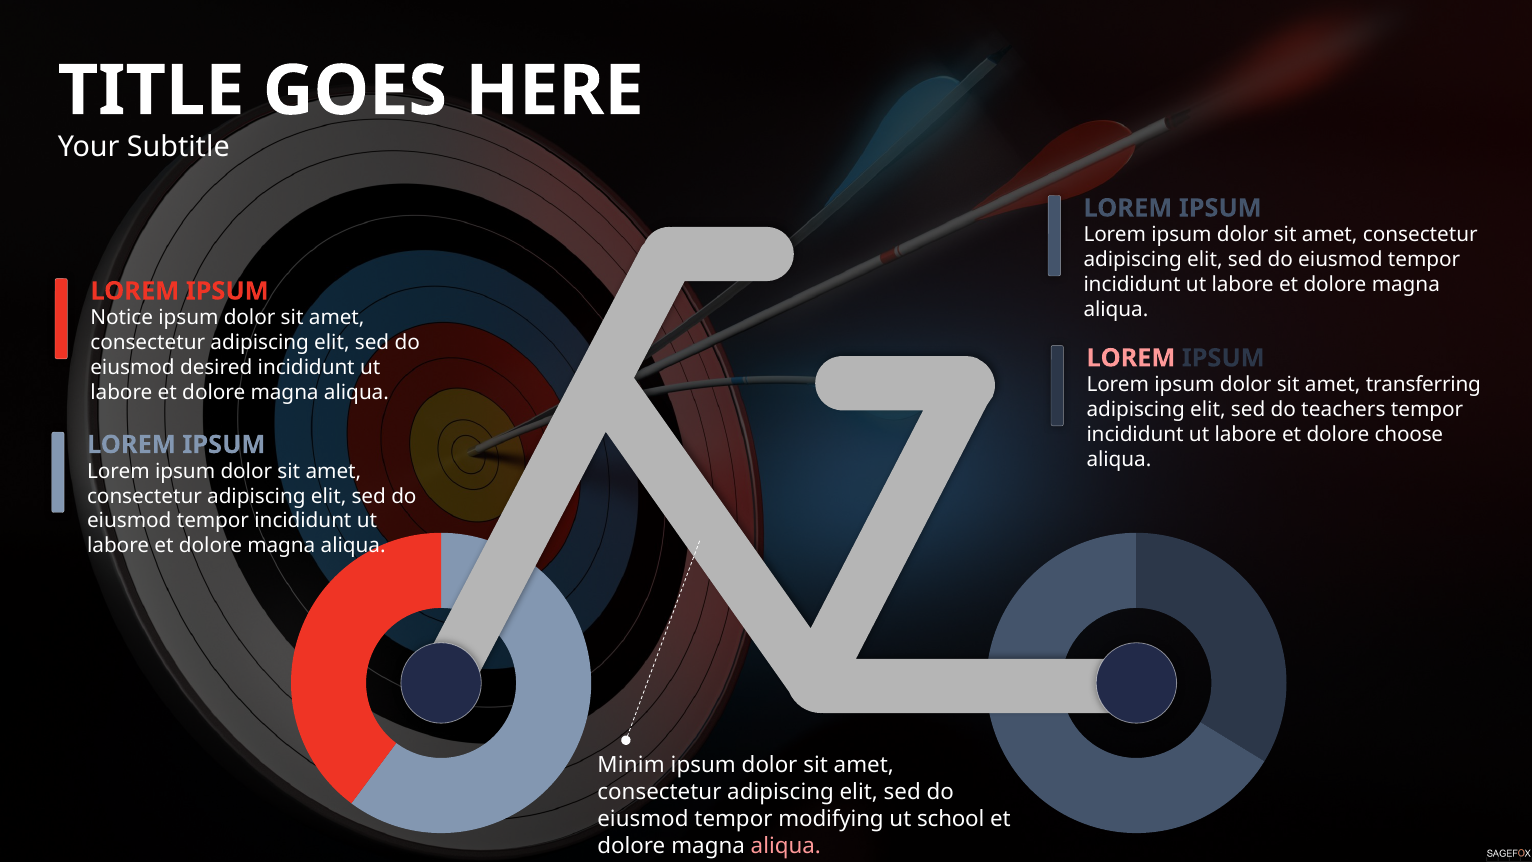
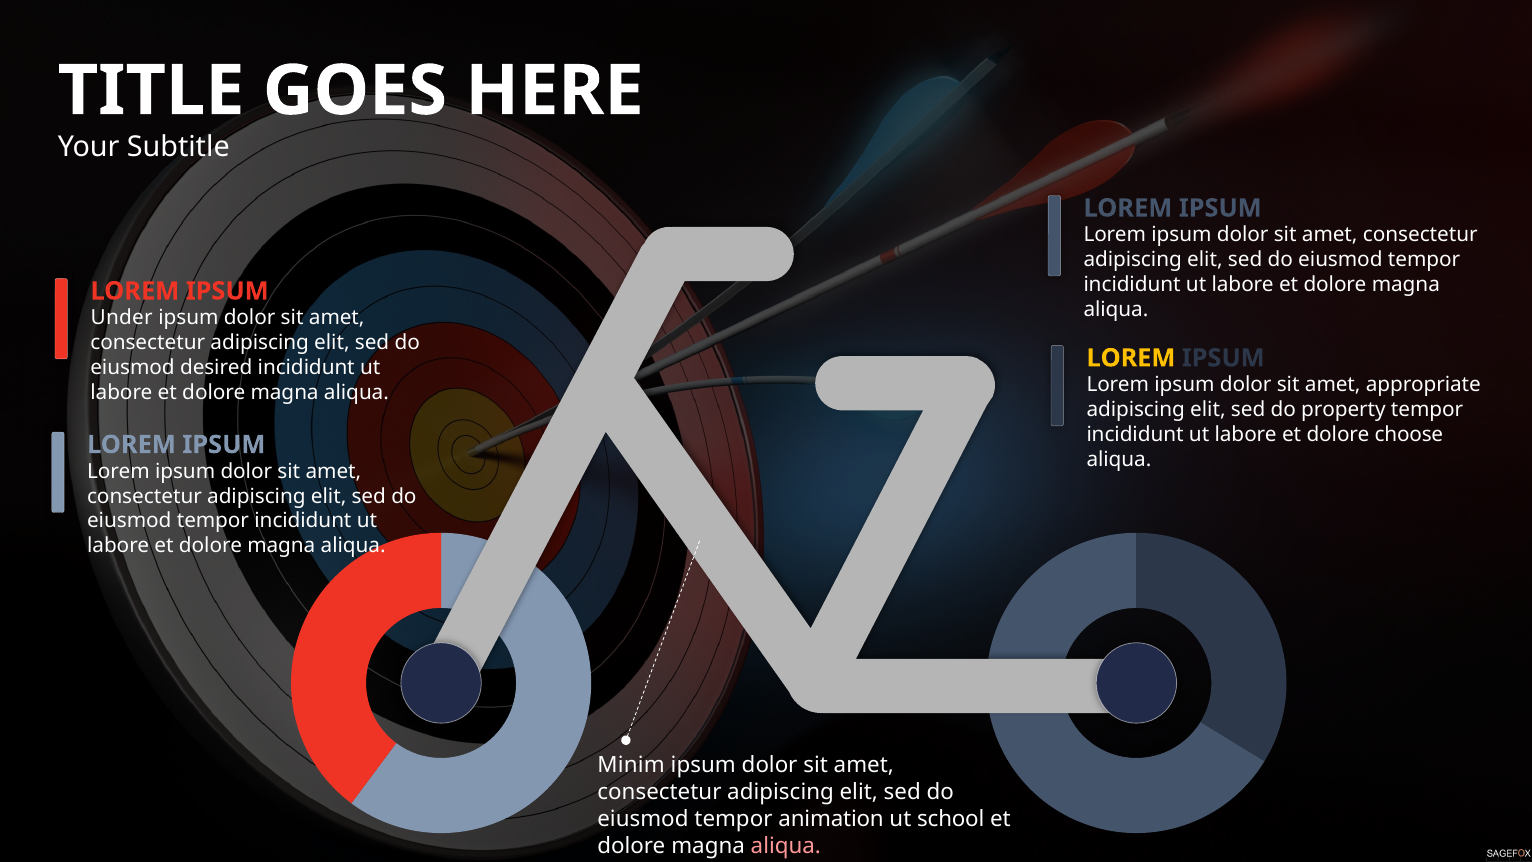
Notice: Notice -> Under (122, 318)
LOREM colour: pink -> yellow (1131, 358)
transferring: transferring -> appropriate (1423, 385)
teachers: teachers -> property (1343, 409)
modifying: modifying -> animation (831, 819)
